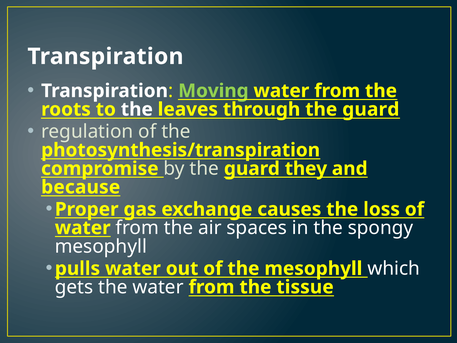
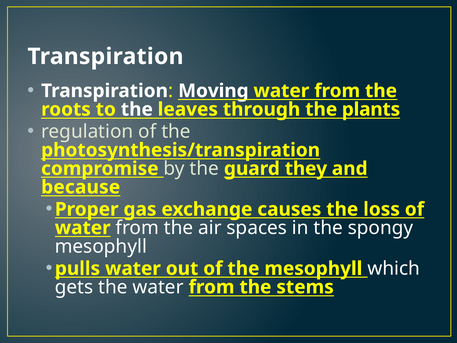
Moving colour: light green -> white (213, 91)
through the guard: guard -> plants (371, 109)
tissue: tissue -> stems (305, 287)
